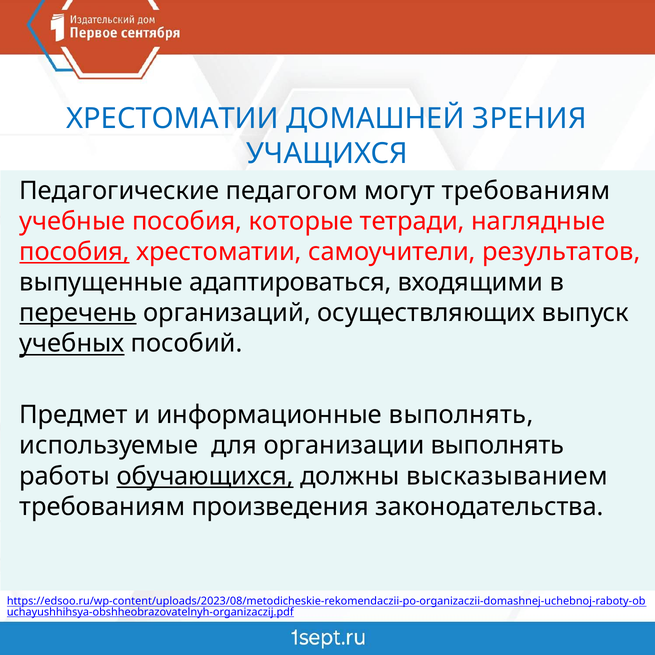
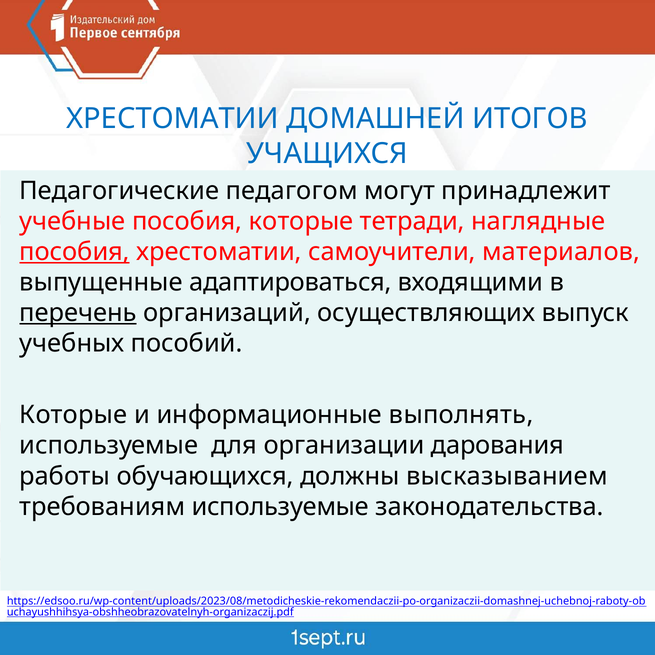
ЗРЕНИЯ: ЗРЕНИЯ -> ИТОГОВ (530, 119)
могут требованиям: требованиям -> принадлежит (526, 191)
результатов: результатов -> материалов (561, 252)
учебных underline: present -> none (72, 344)
Предмет: Предмет -> Которые (73, 415)
организации выполнять: выполнять -> дарования (497, 446)
обучающихся underline: present -> none (205, 476)
требованиям произведения: произведения -> используемые (280, 507)
